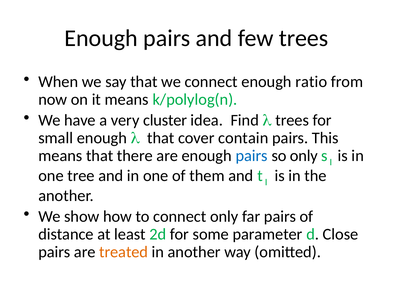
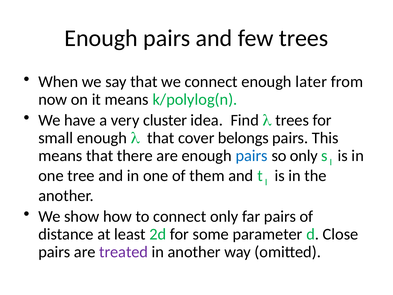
ratio: ratio -> later (311, 82)
contain: contain -> belongs (243, 138)
treated colour: orange -> purple (124, 252)
